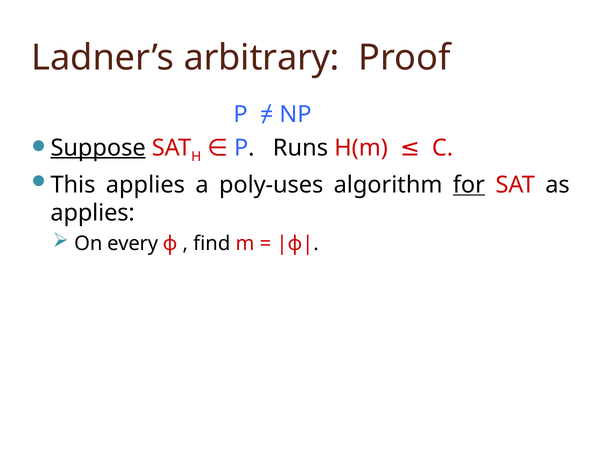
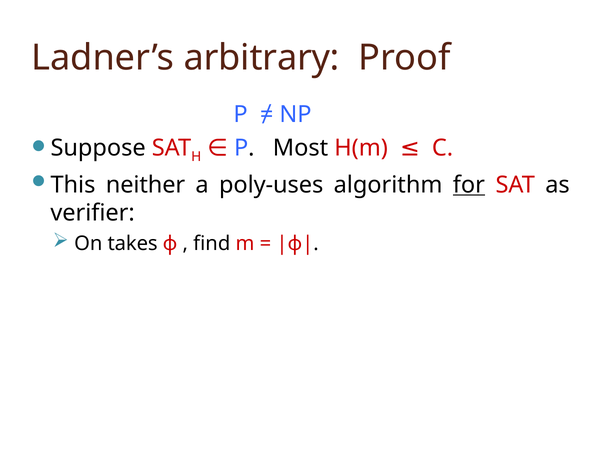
Suppose underline: present -> none (98, 148)
Runs: Runs -> Most (300, 148)
This applies: applies -> neither (145, 185)
applies: applies -> verifier (93, 213)
every: every -> takes (133, 244)
